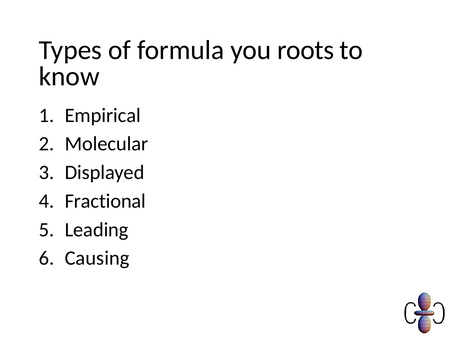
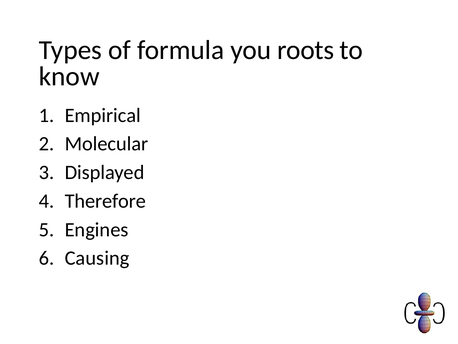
Fractional: Fractional -> Therefore (105, 201)
Leading: Leading -> Engines (97, 229)
